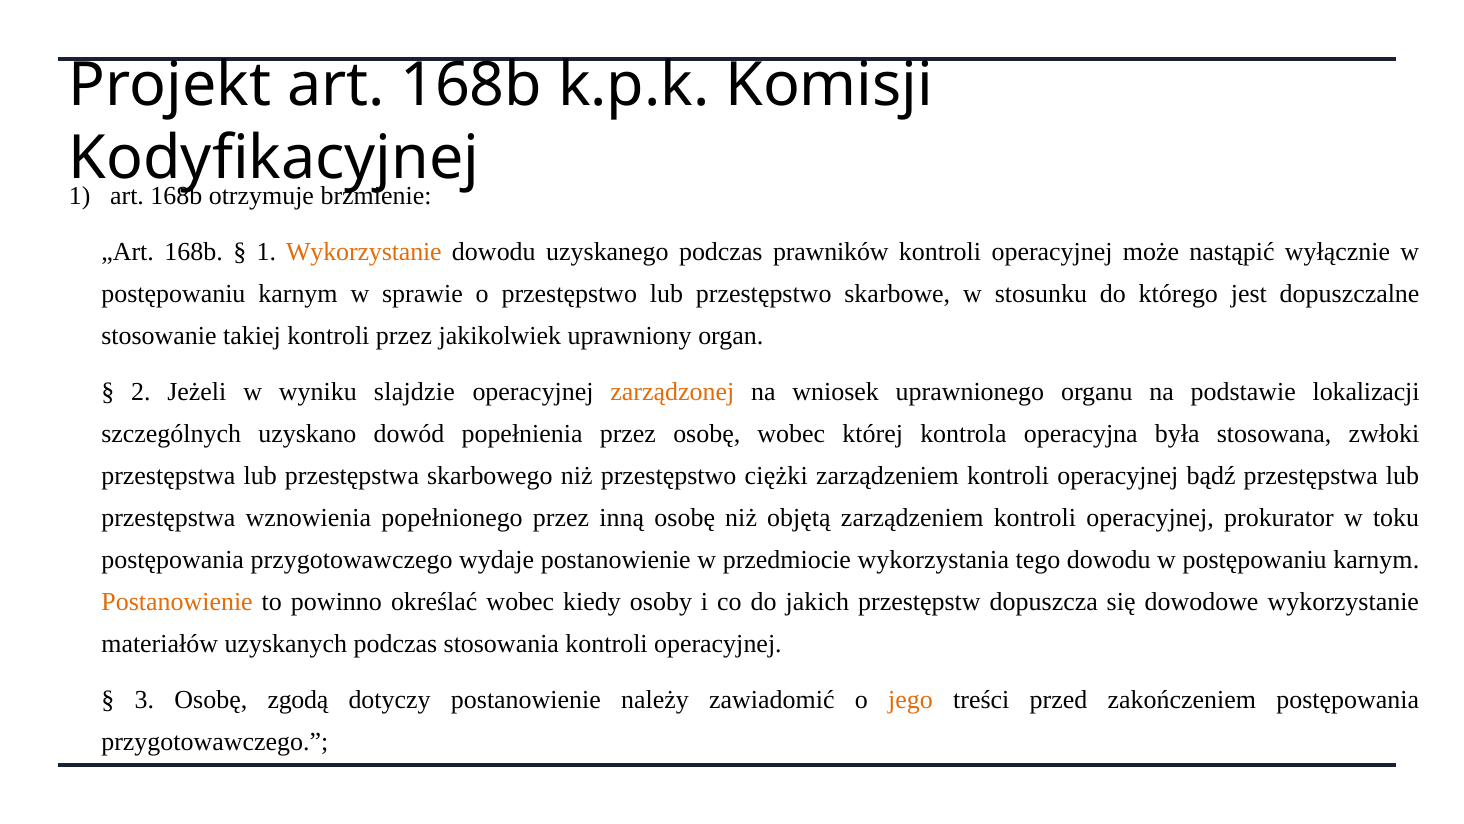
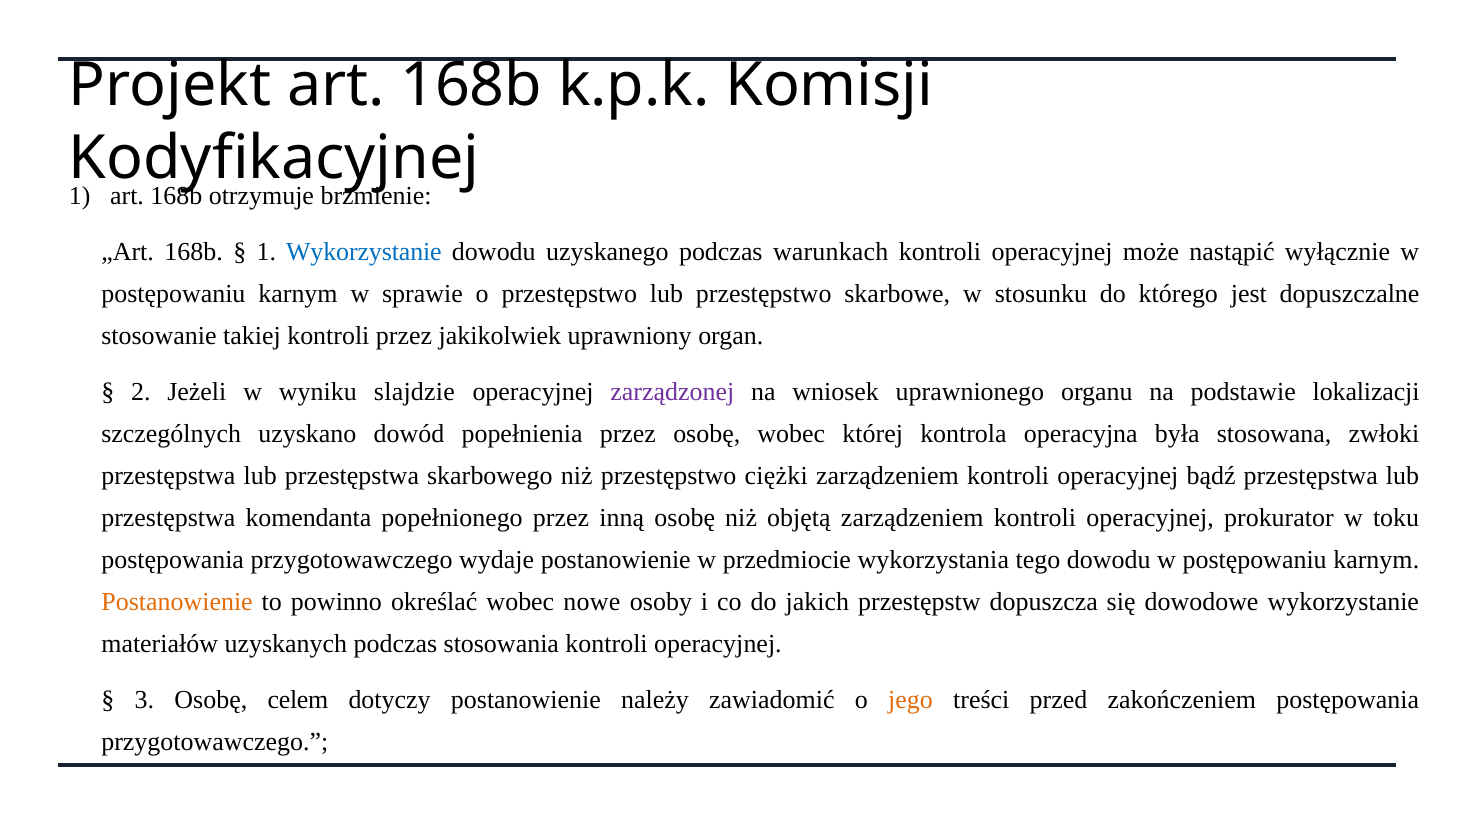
Wykorzystanie colour: orange -> blue (364, 252)
prawników: prawników -> warunkach (831, 252)
zarządzonej colour: orange -> purple (672, 392)
wznowienia: wznowienia -> komendanta (308, 518)
kiedy: kiedy -> nowe (592, 602)
zgodą: zgodą -> celem (298, 699)
